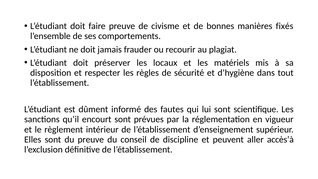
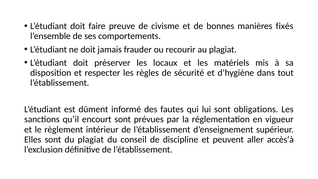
scientifique: scientifique -> obligations (256, 109)
du preuve: preuve -> plagiat (91, 139)
